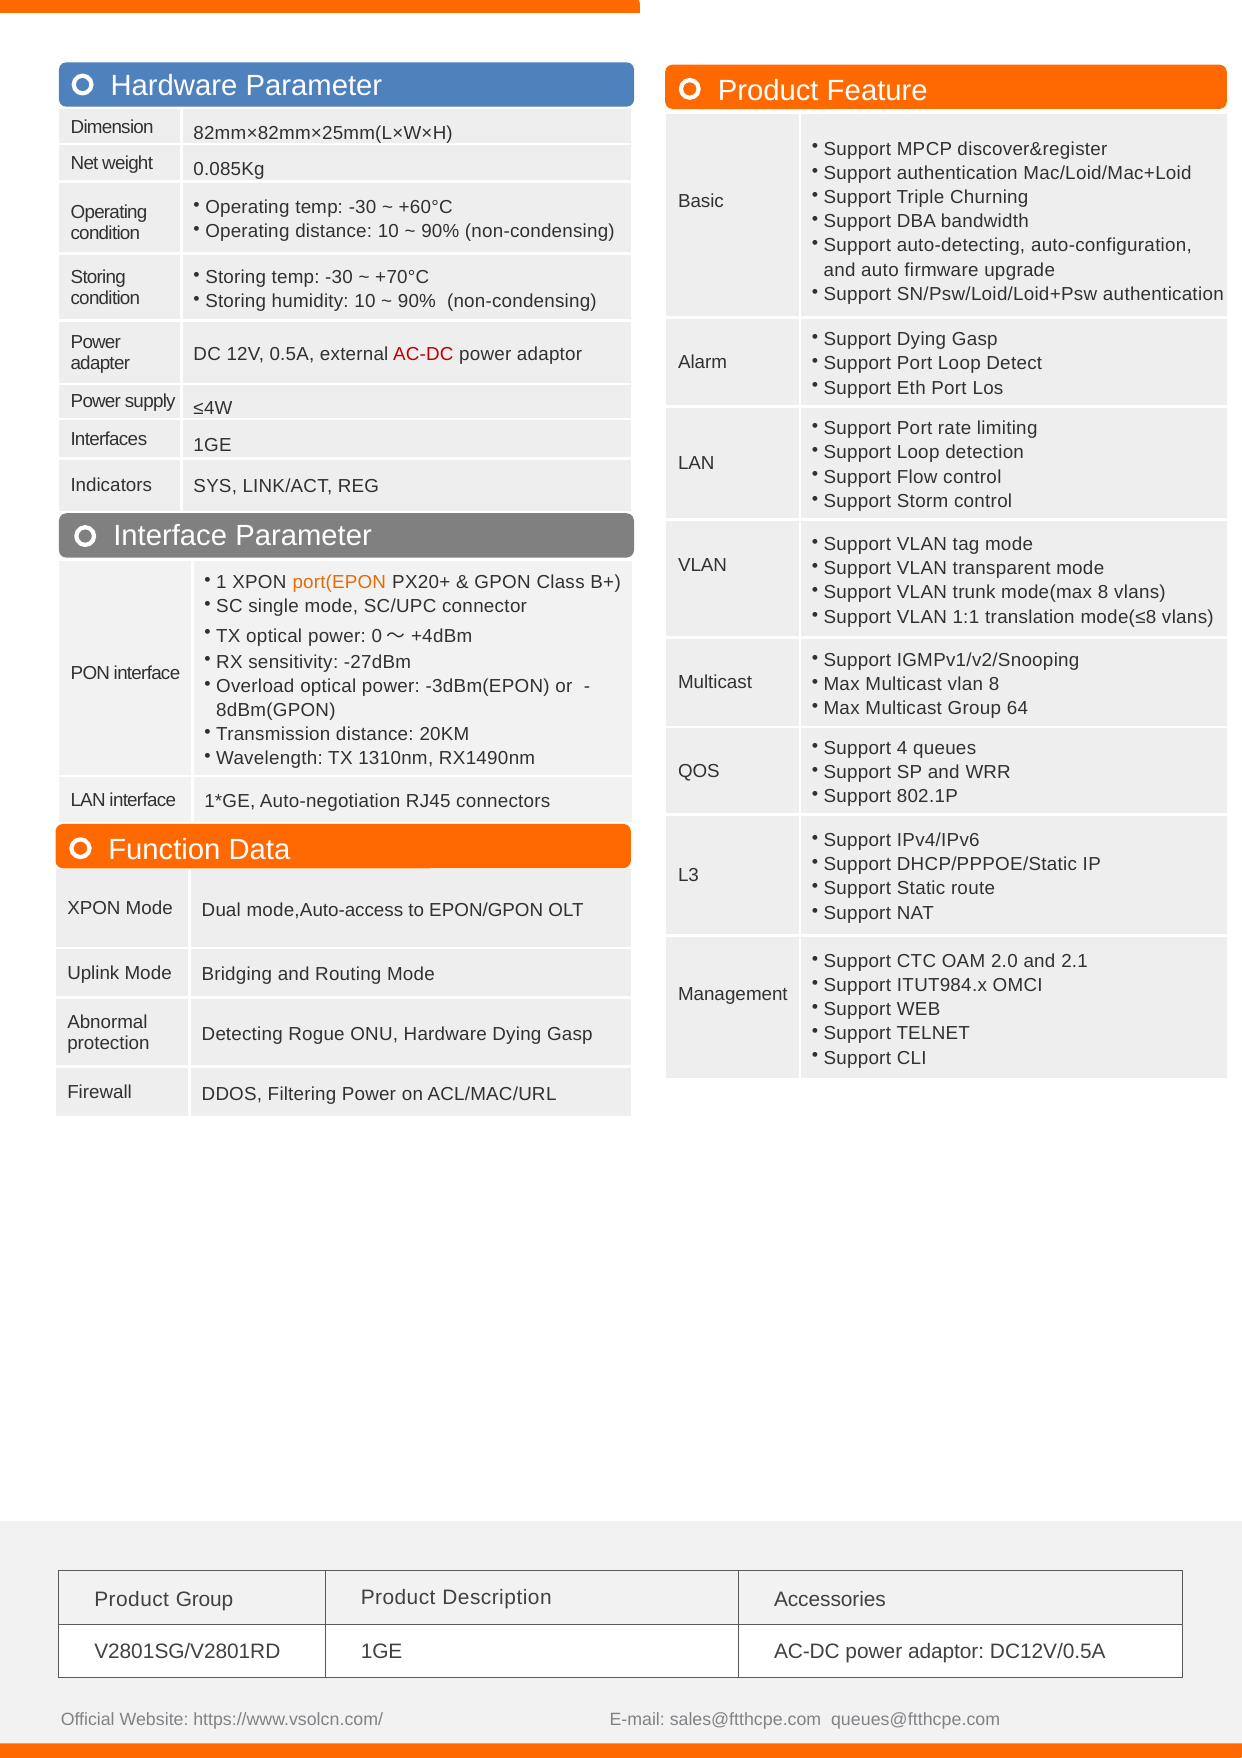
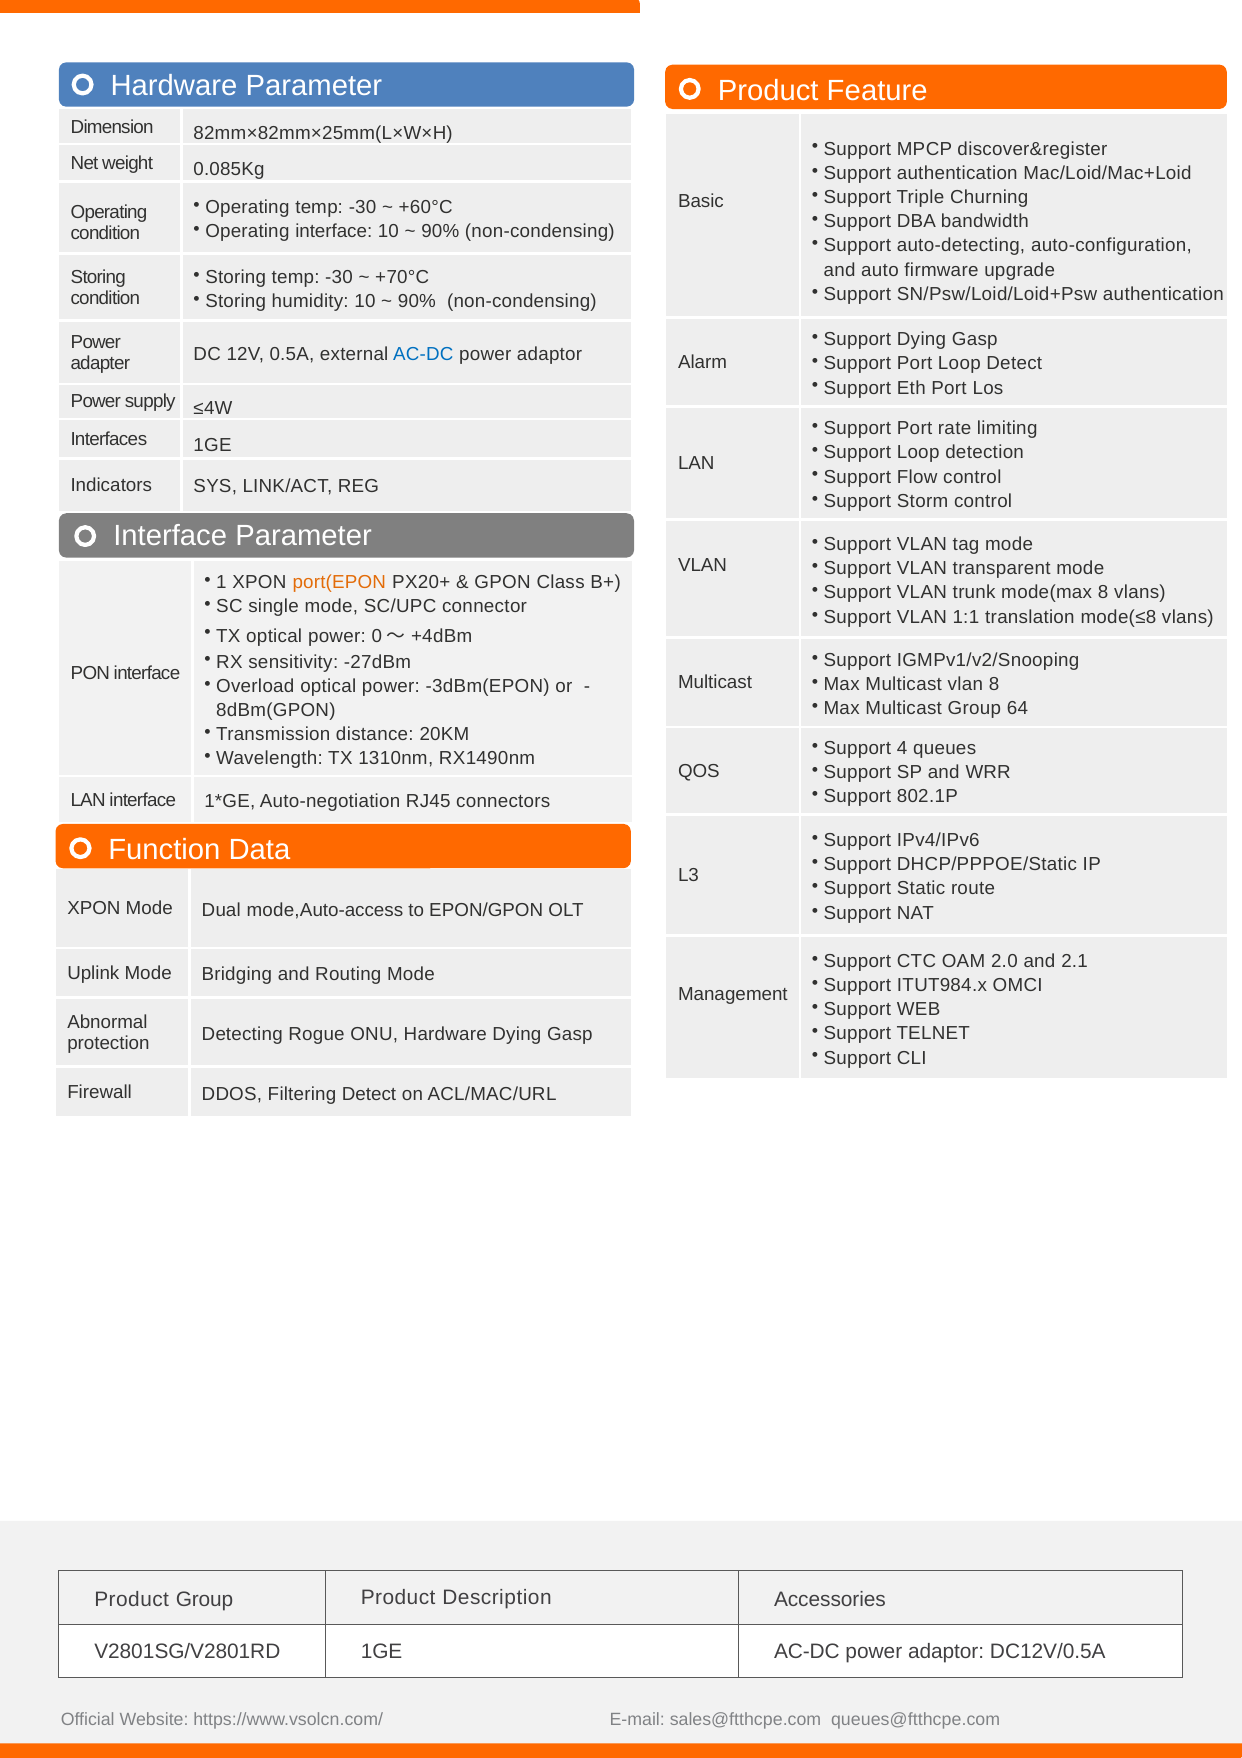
Operating distance: distance -> interface (334, 232)
AC-DC colour: red -> blue (423, 354)
Filtering Power: Power -> Detect (369, 1094)
